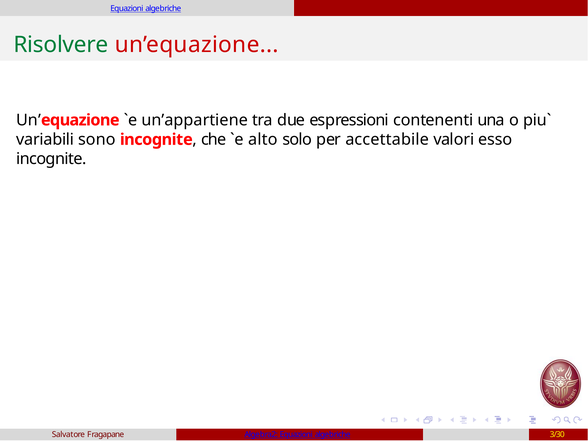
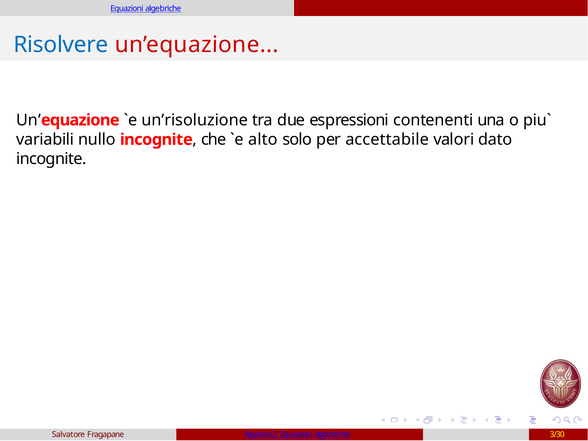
Risolvere colour: green -> blue (61, 45)
un’appartiene: un’appartiene -> un’risoluzione (195, 120)
sono: sono -> nullo (97, 140)
esso: esso -> dato (495, 140)
